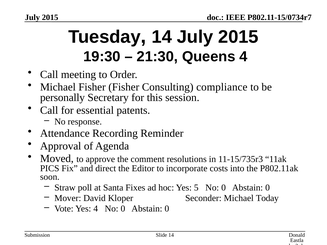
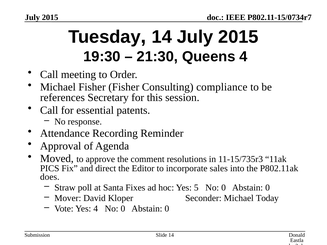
personally: personally -> references (62, 98)
costs: costs -> sales (219, 168)
soon: soon -> does (50, 177)
